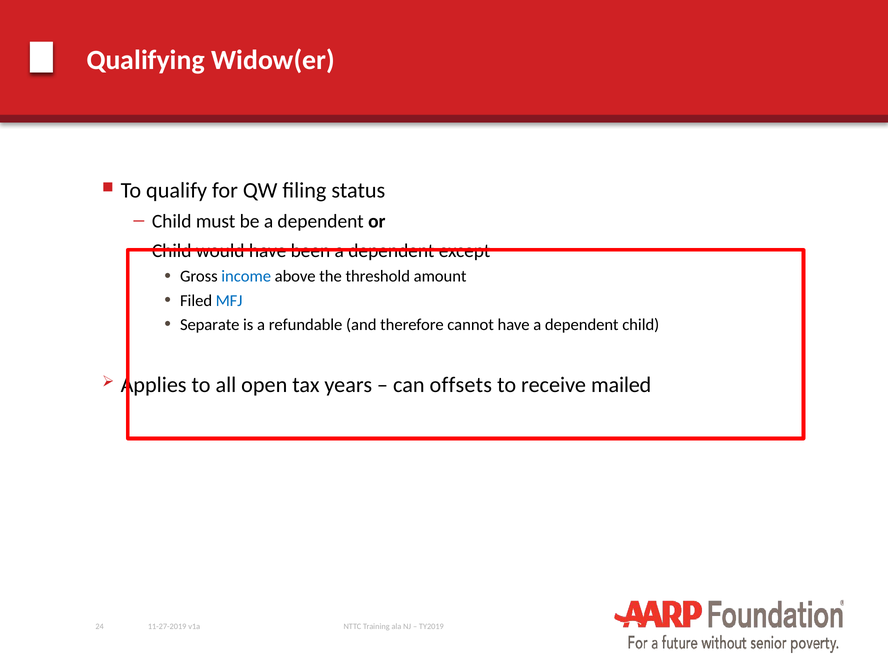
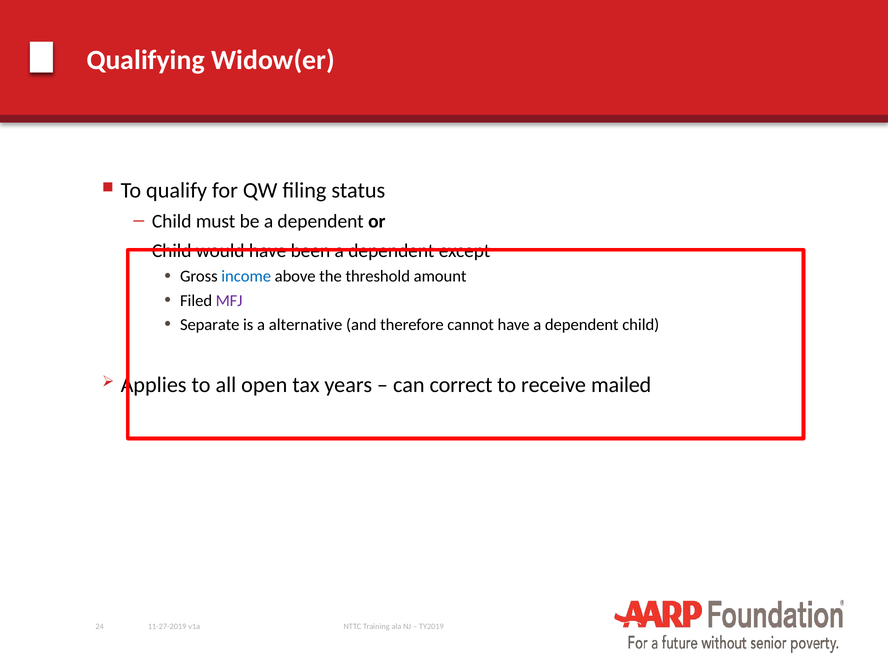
MFJ colour: blue -> purple (229, 301)
refundable: refundable -> alternative (306, 325)
offsets: offsets -> correct (461, 385)
